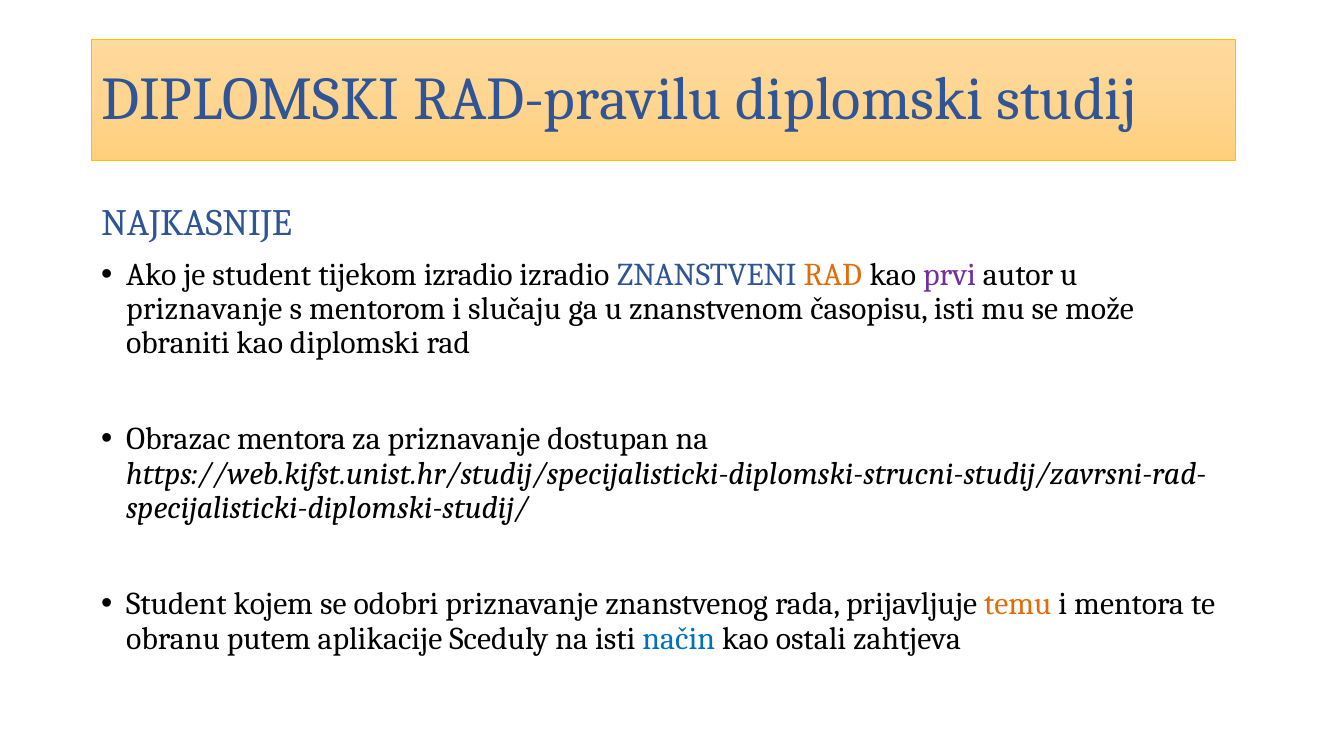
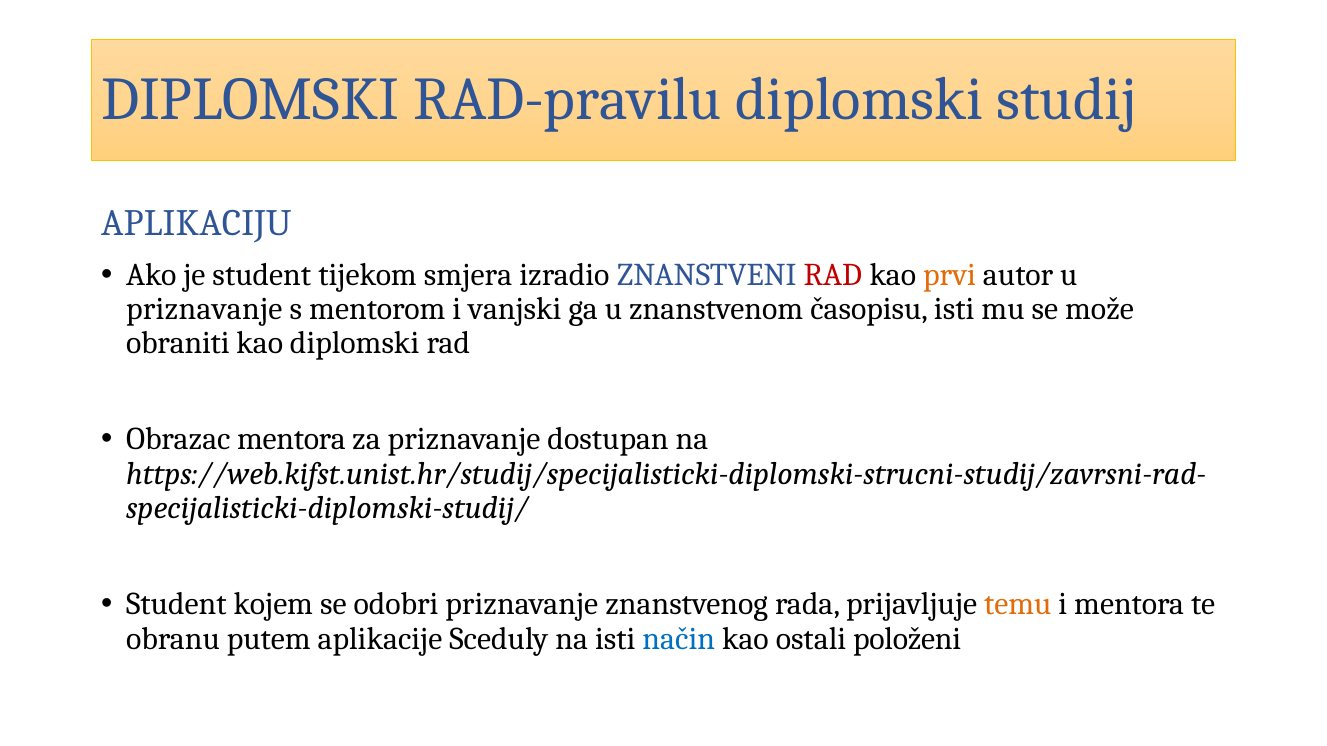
NAJKASNIJE: NAJKASNIJE -> APLIKACIJU (196, 224)
tijekom izradio: izradio -> smjera (468, 275)
RAD colour: orange -> red (833, 275)
prvi colour: purple -> orange (950, 275)
slučaju: slučaju -> vanjski (515, 309)
zahtjeva: zahtjeva -> položeni (907, 639)
